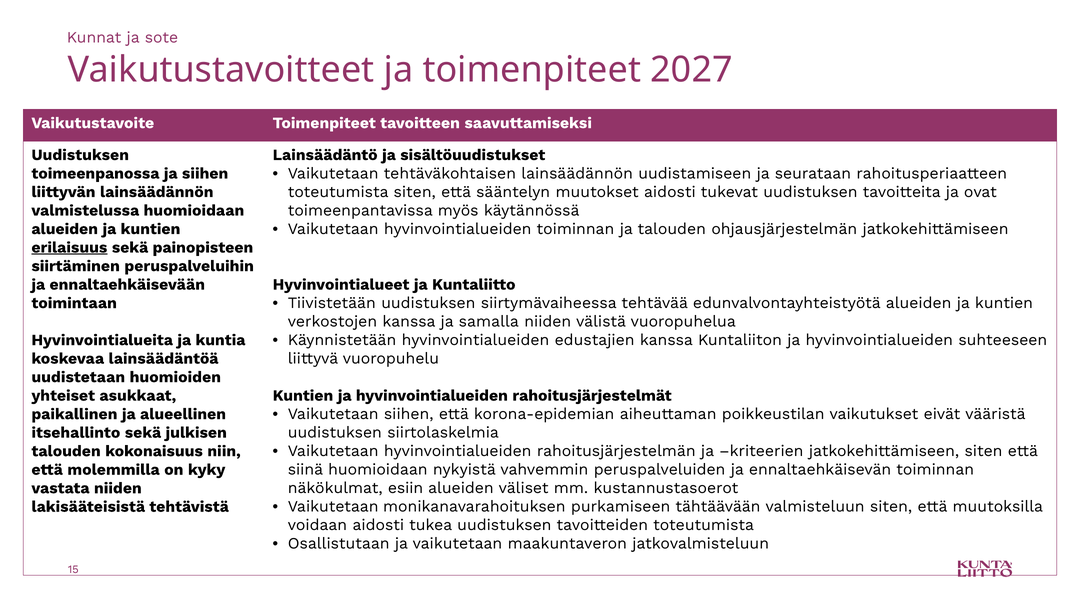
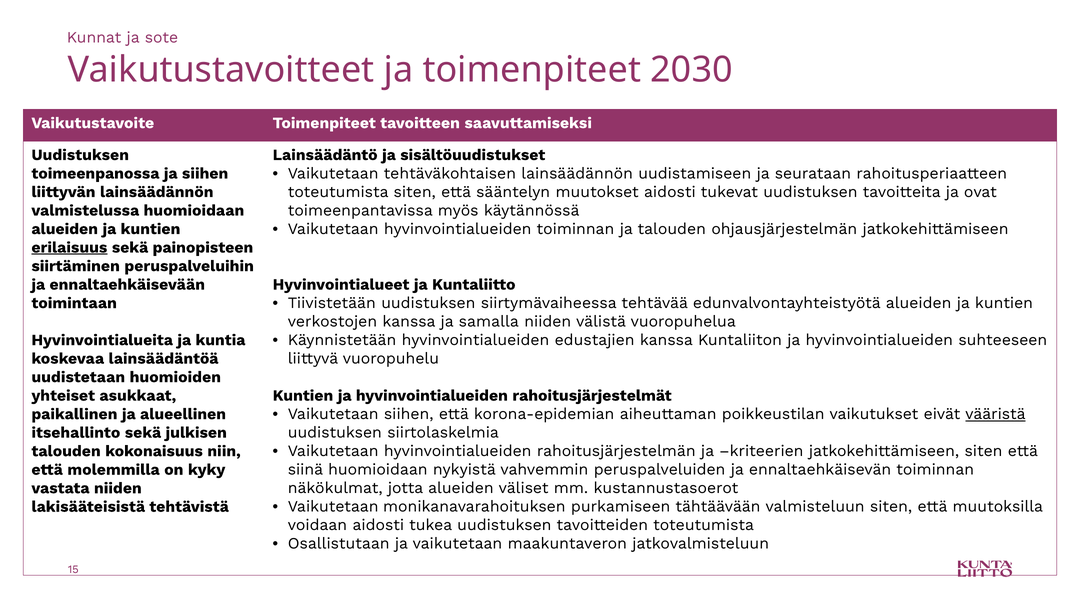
2027: 2027 -> 2030 (692, 70)
vääristä underline: none -> present (995, 414)
esiin: esiin -> jotta (406, 488)
